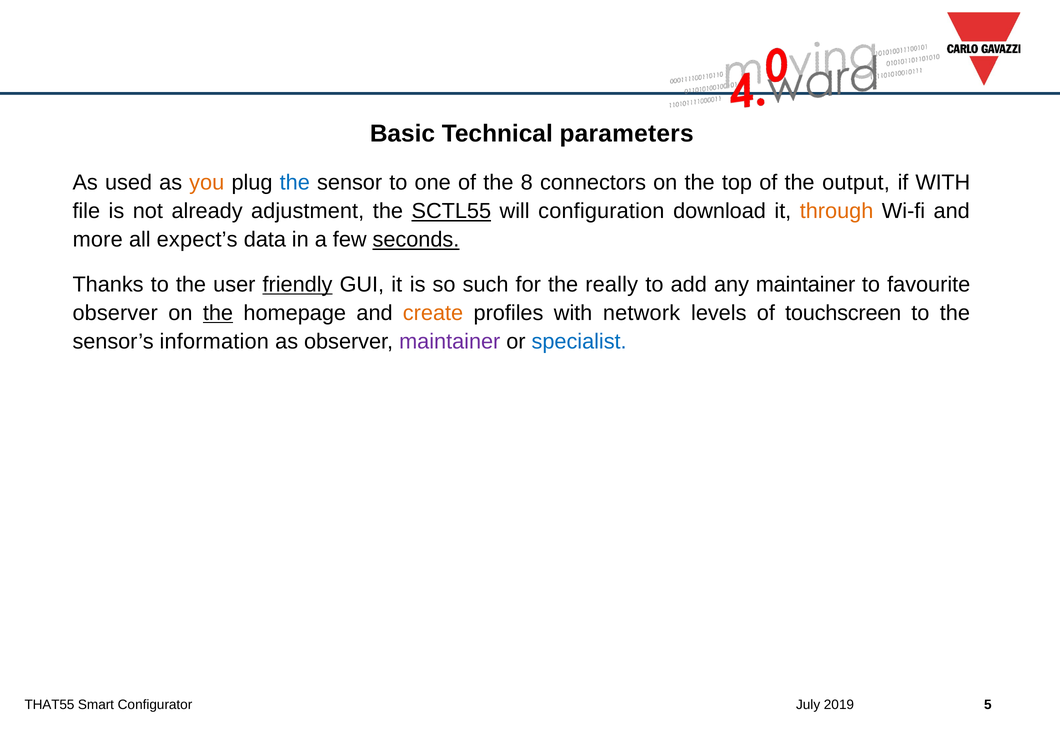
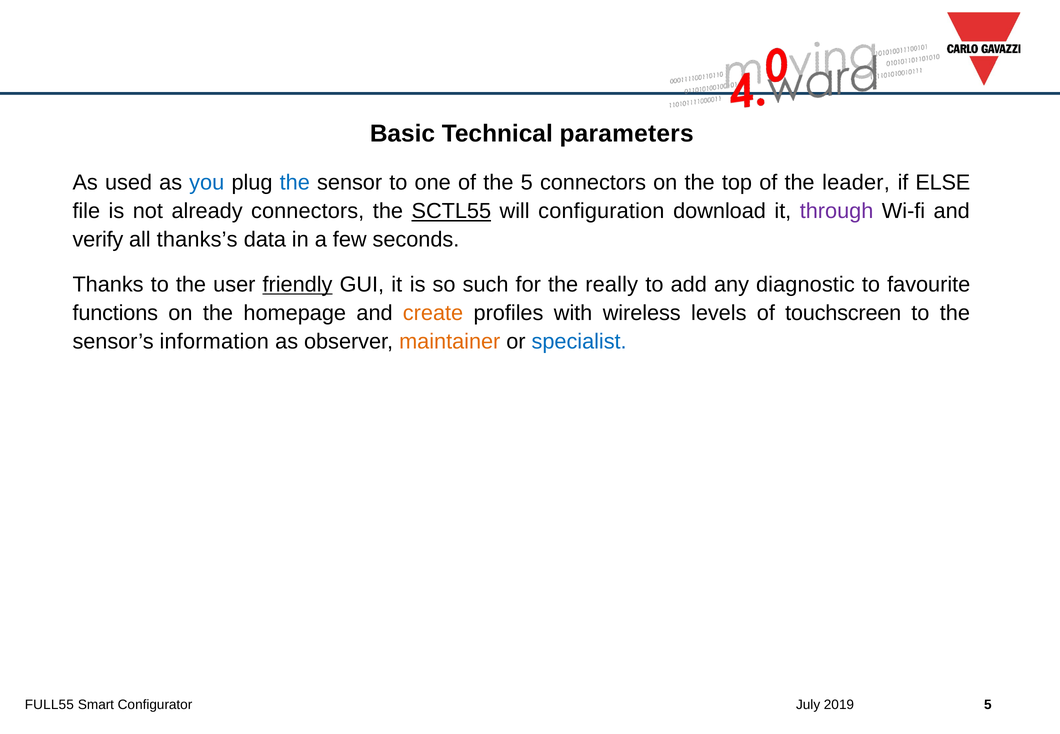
you colour: orange -> blue (207, 183)
the 8: 8 -> 5 (527, 183)
output: output -> leader (856, 183)
if WITH: WITH -> ELSE (943, 183)
already adjustment: adjustment -> connectors (308, 211)
through colour: orange -> purple (837, 211)
more: more -> verify (98, 240)
expect’s: expect’s -> thanks’s (197, 240)
seconds underline: present -> none (416, 240)
any maintainer: maintainer -> diagnostic (805, 285)
observer: observer -> functions (115, 313)
the underline: present -> none (218, 313)
network: network -> wireless (642, 313)
maintainer colour: purple -> orange (450, 342)
THAT55: THAT55 -> FULL55 (49, 705)
